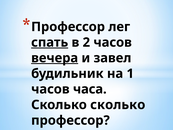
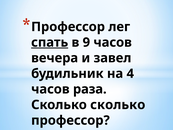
2: 2 -> 9 (86, 42)
вечера underline: present -> none (55, 58)
1: 1 -> 4 (130, 73)
часа: часа -> раза (90, 89)
